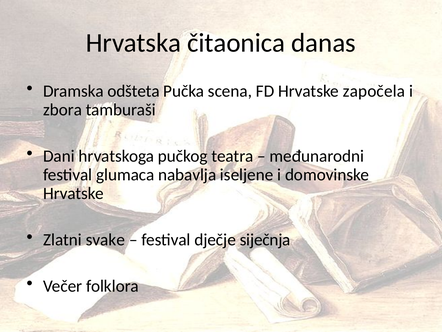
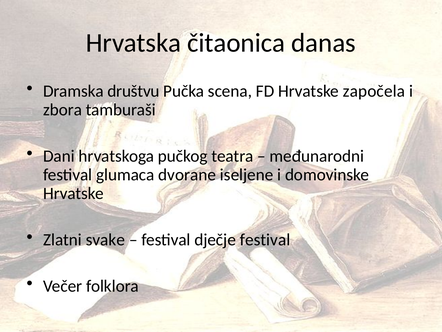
odšteta: odšteta -> društvu (134, 91)
nabavlja: nabavlja -> dvorane (187, 174)
dječje siječnja: siječnja -> festival (265, 239)
